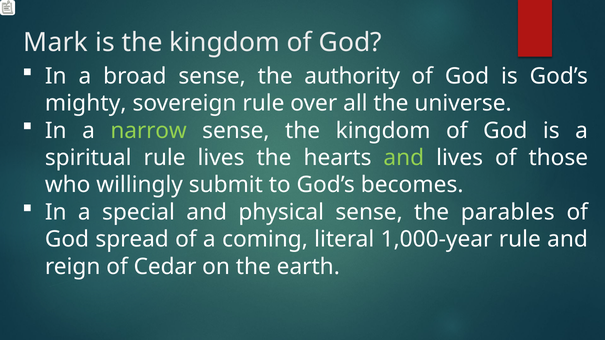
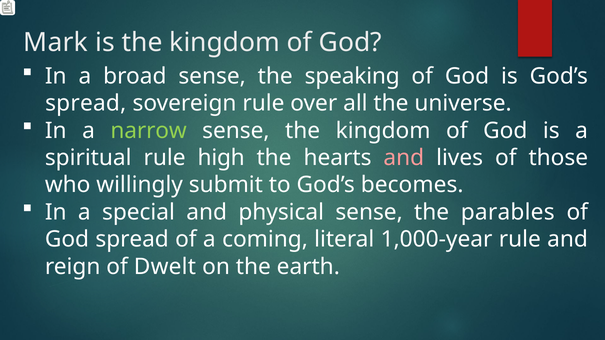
authority: authority -> speaking (352, 76)
mighty: mighty -> spread (86, 104)
rule lives: lives -> high (221, 158)
and colour: light green -> pink (404, 158)
Cedar: Cedar -> Dwelt (165, 267)
